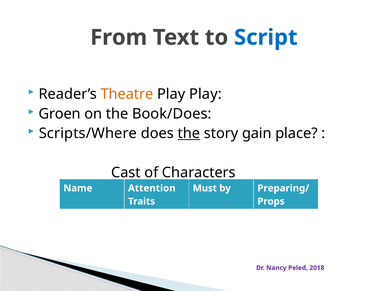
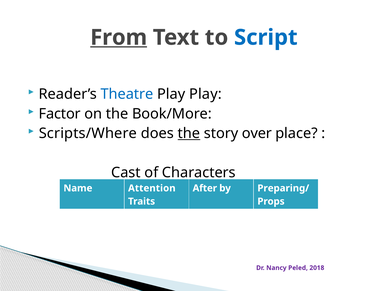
From underline: none -> present (119, 37)
Theatre colour: orange -> blue (127, 94)
Groen: Groen -> Factor (60, 114)
Book/Does: Book/Does -> Book/More (172, 114)
gain: gain -> over (257, 133)
Must: Must -> After (205, 188)
